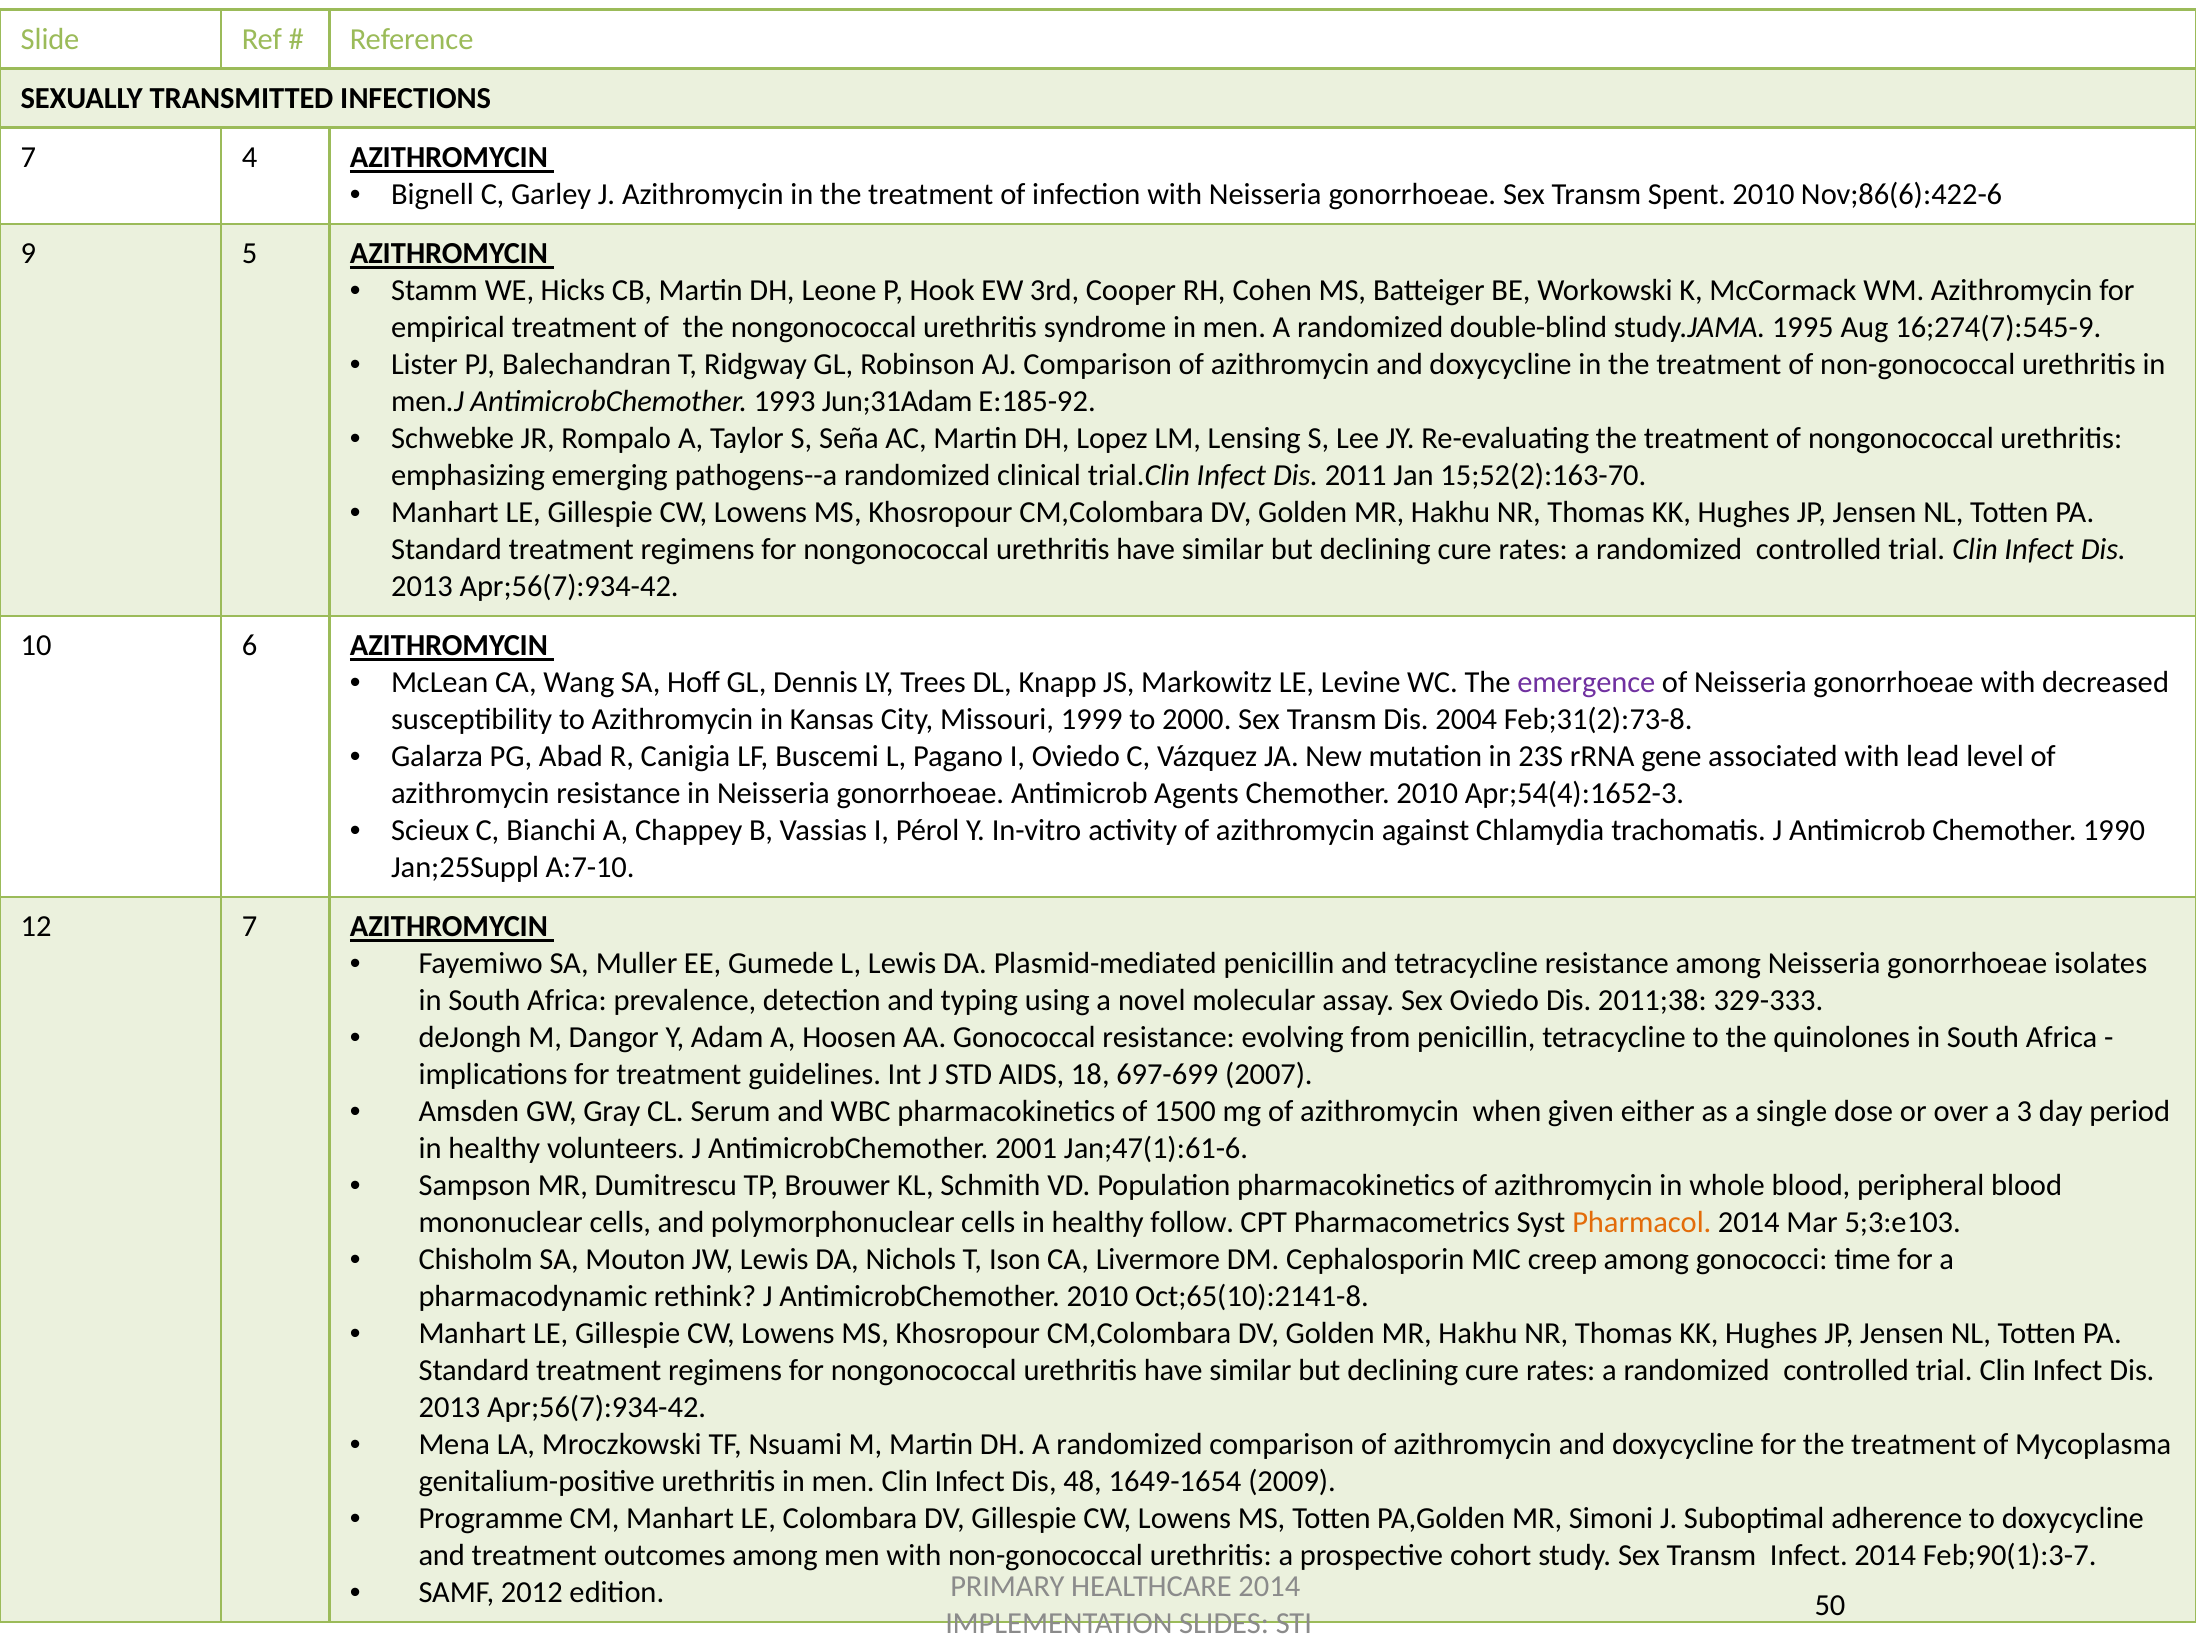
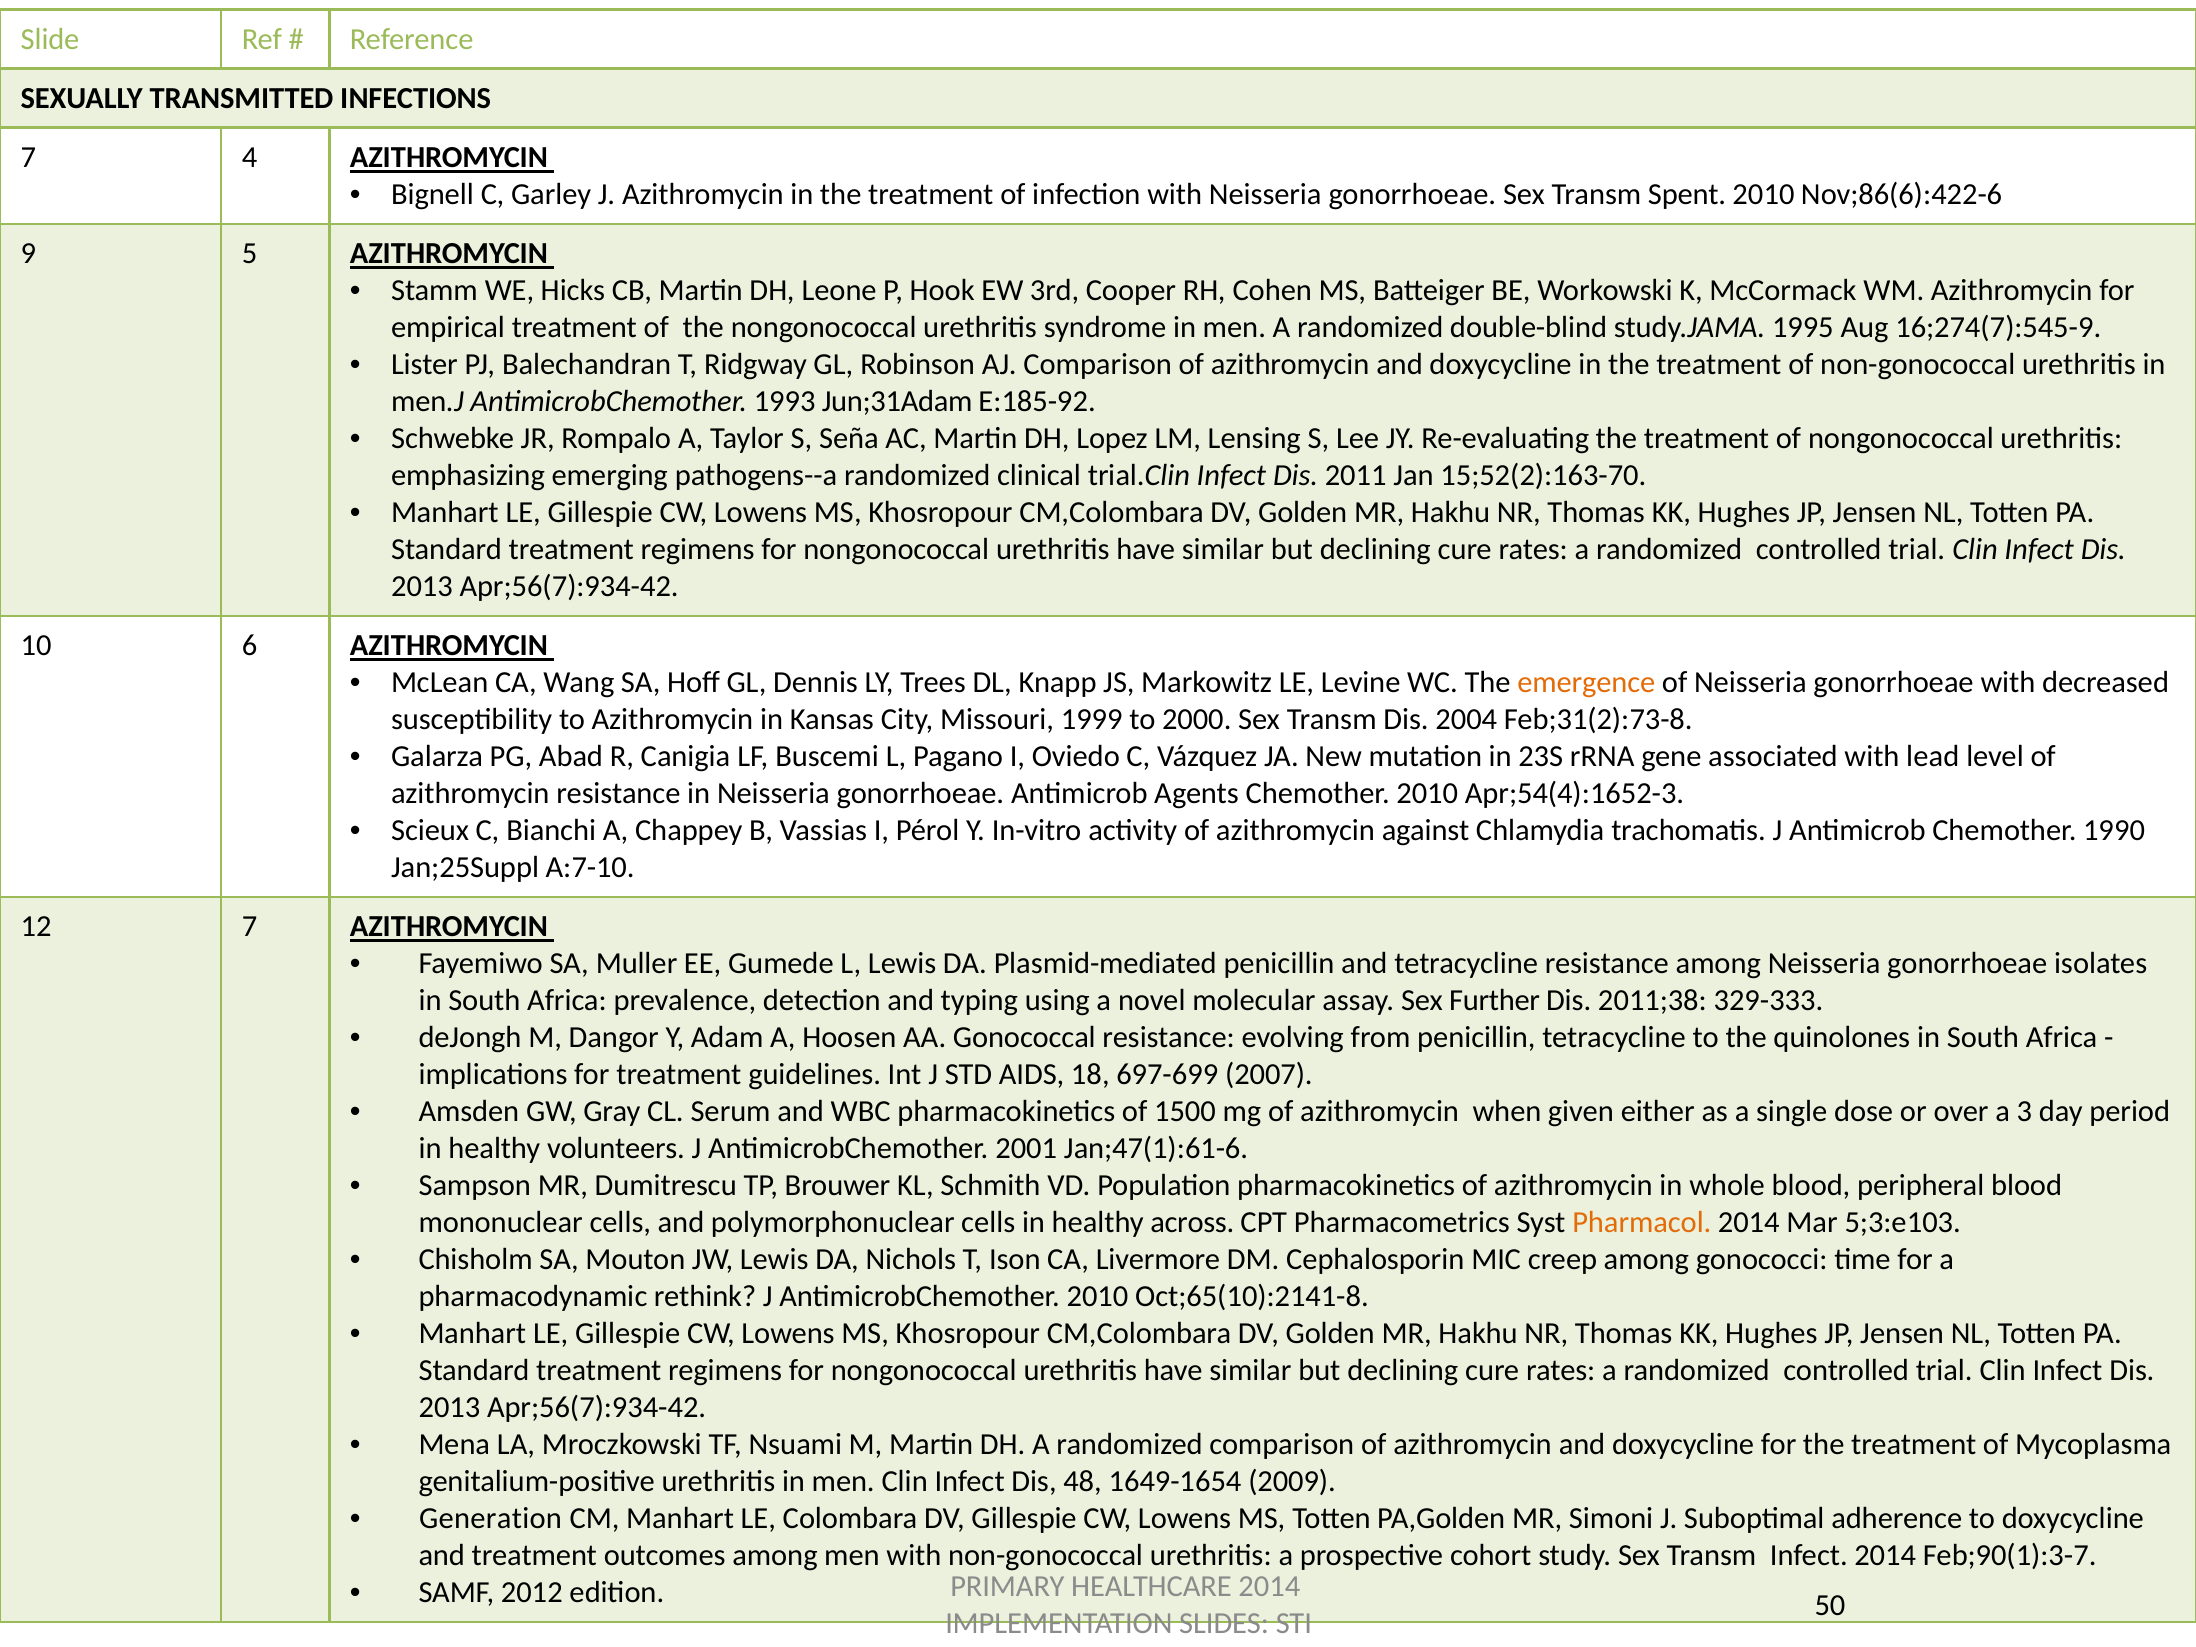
emergence colour: purple -> orange (1586, 683)
Sex Oviedo: Oviedo -> Further (1495, 1001)
follow: follow -> across (1192, 1223)
Programme: Programme -> Generation (491, 1519)
